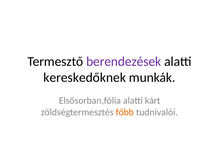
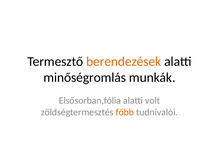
berendezések colour: purple -> orange (124, 62)
kereskedőknek: kereskedőknek -> minőségromlás (85, 78)
kárt: kárt -> volt (153, 101)
